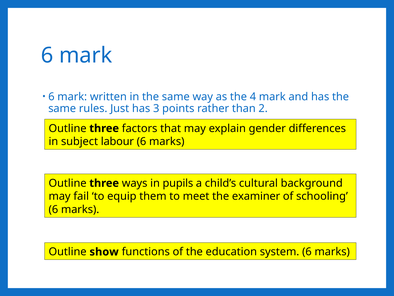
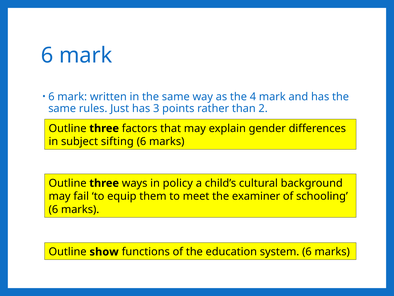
labour: labour -> sifting (117, 141)
pupils: pupils -> policy (178, 183)
